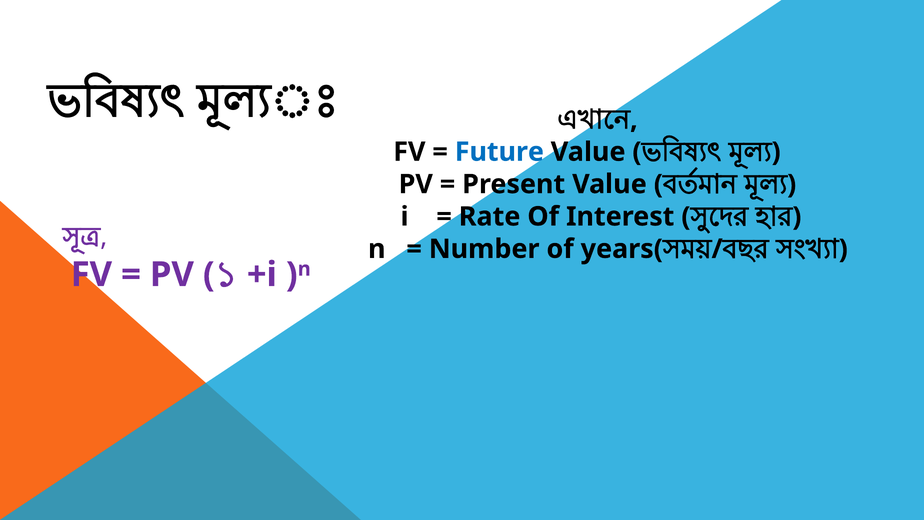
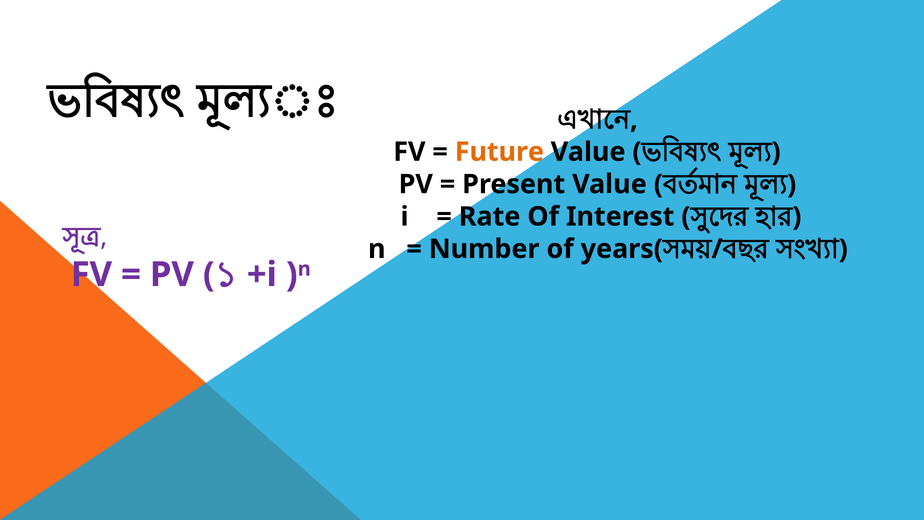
Future colour: blue -> orange (499, 152)
